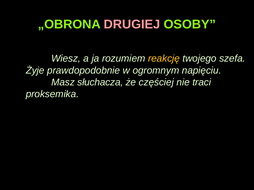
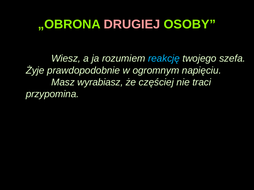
reakcję colour: yellow -> light blue (164, 59)
słuchacza: słuchacza -> wyrabiasz (100, 82)
proksemika: proksemika -> przypomina (52, 94)
